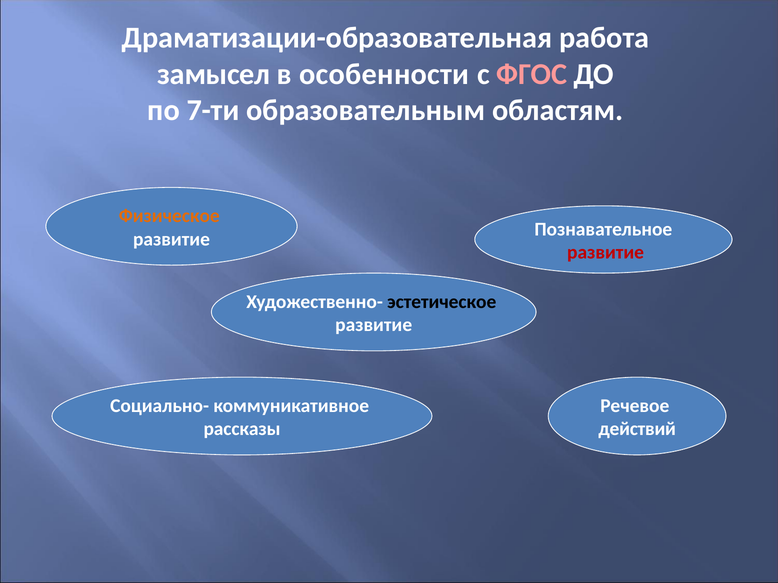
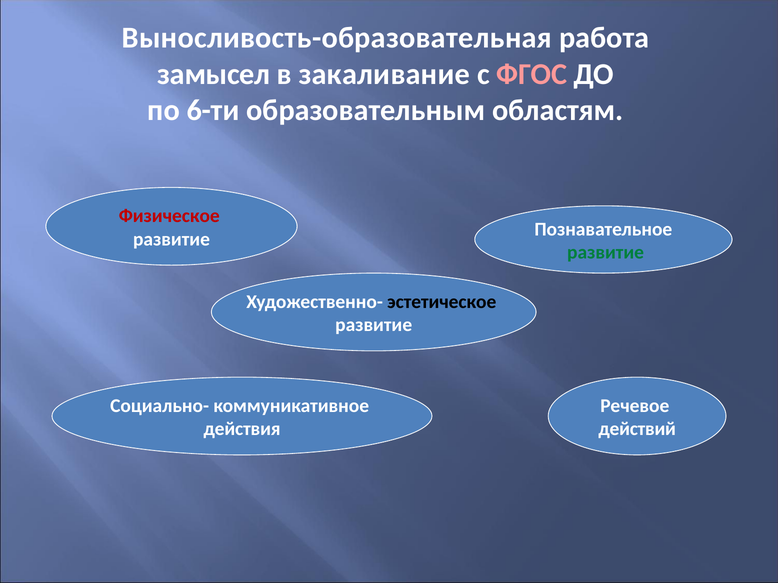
Драматизации-образовательная: Драматизации-образовательная -> Выносливость-образовательная (337, 38)
особенности: особенности -> закаливание (384, 74)
7-ти: 7-ти -> 6-ти (213, 110)
Физическое colour: orange -> red (169, 216)
развитие colour: red -> green (606, 253)
рассказы: рассказы -> действия (242, 429)
